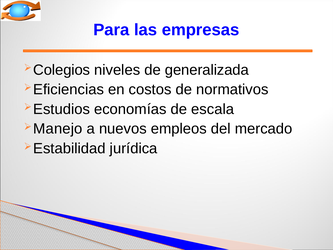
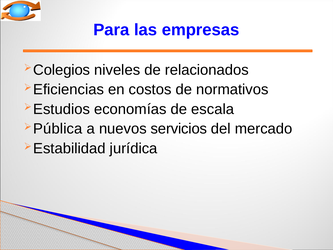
generalizada: generalizada -> relacionados (207, 70)
Manejo: Manejo -> Pública (58, 129)
empleos: empleos -> servicios (179, 129)
